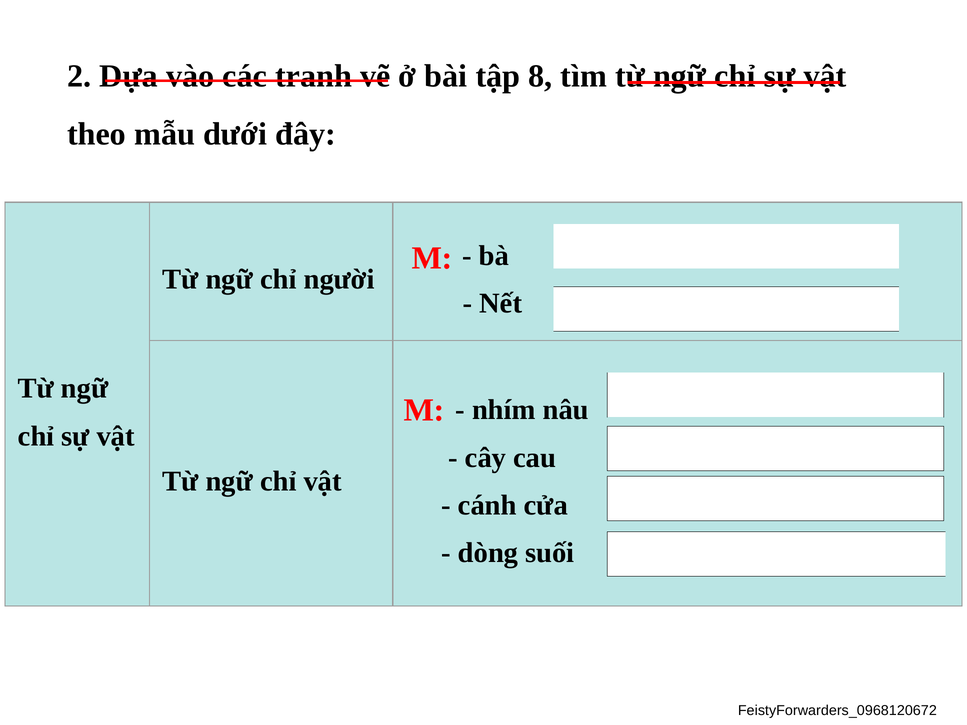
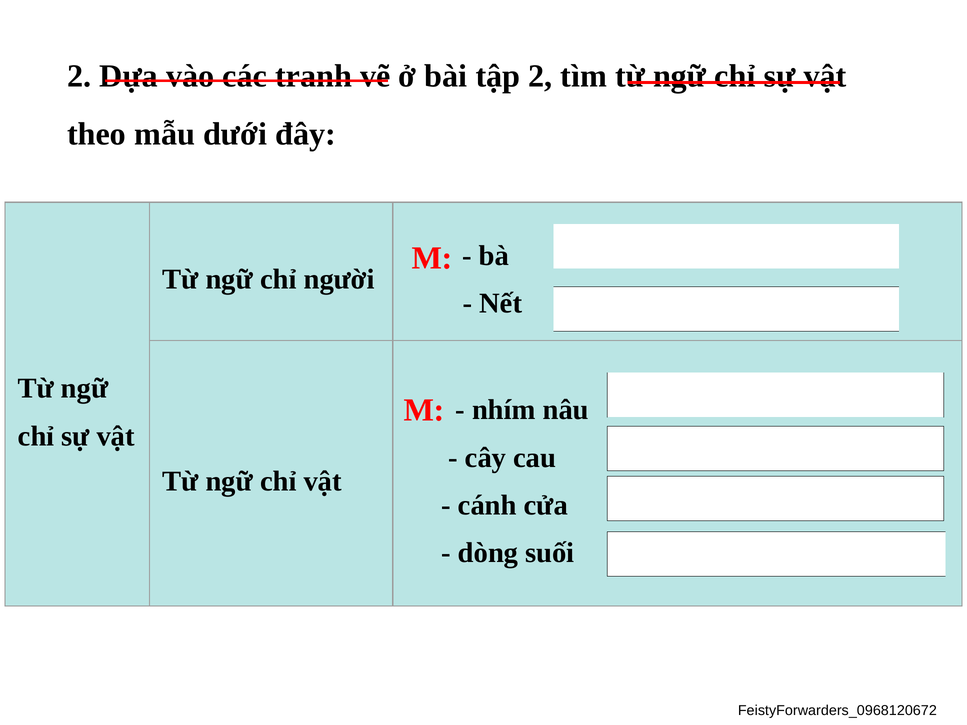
tập 8: 8 -> 2 (540, 76)
